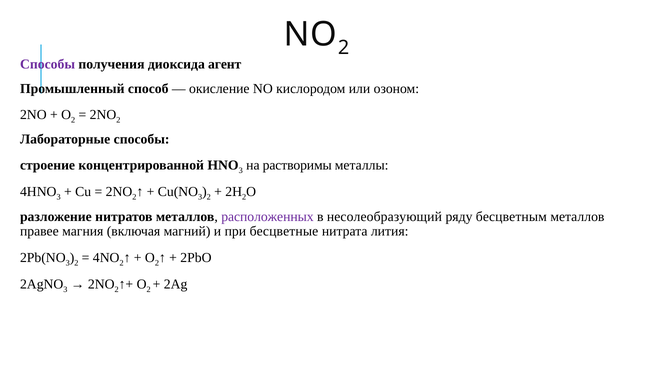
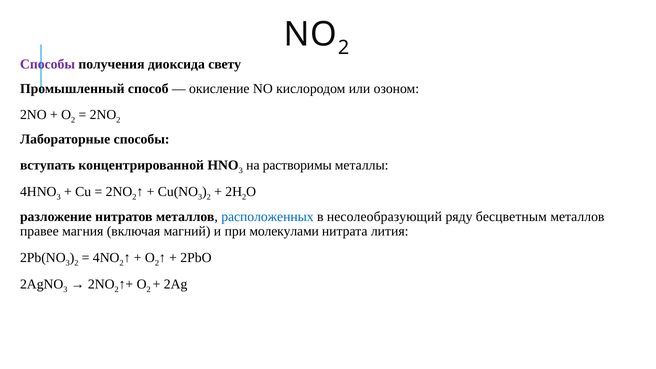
агент: агент -> свету (225, 64)
строение: строение -> вступать (48, 165)
расположенных colour: purple -> blue (267, 217)
бесцветные: бесцветные -> молекулами (284, 231)
